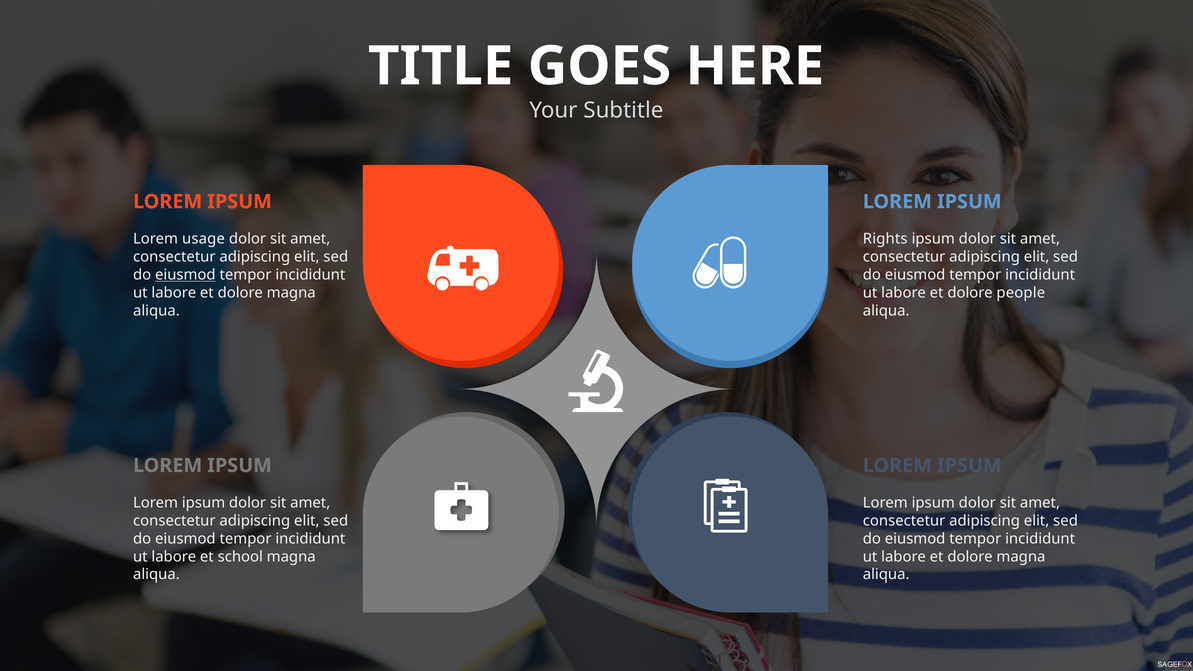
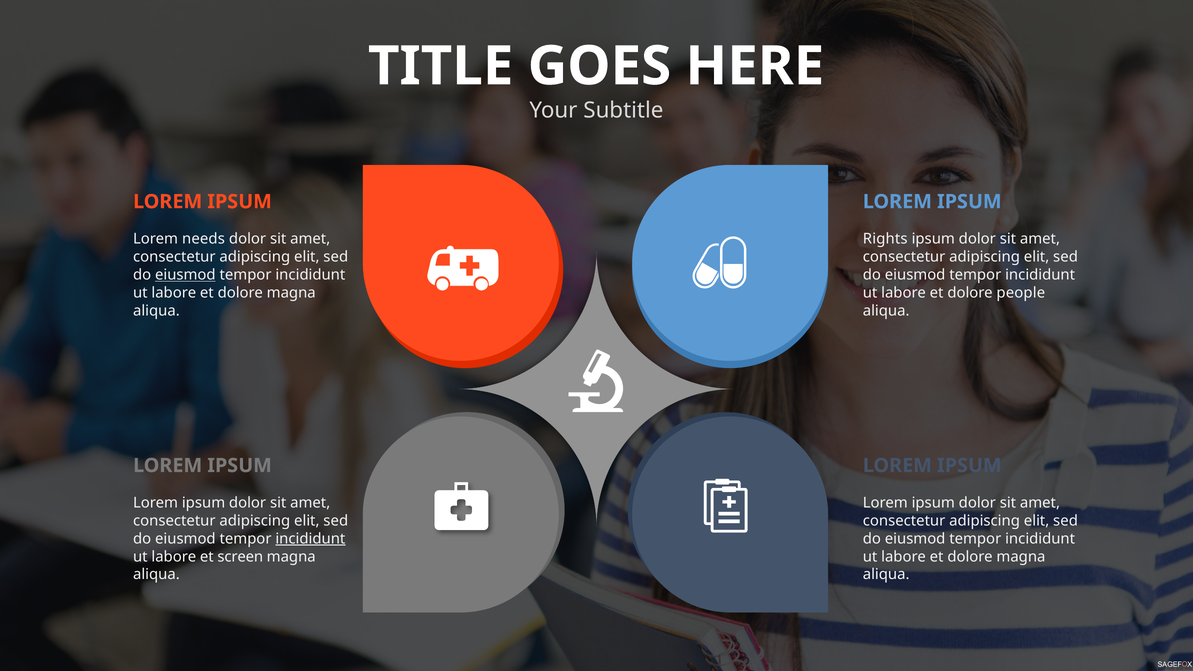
usage: usage -> needs (203, 239)
incididunt underline: none -> present (310, 539)
school: school -> screen (240, 557)
